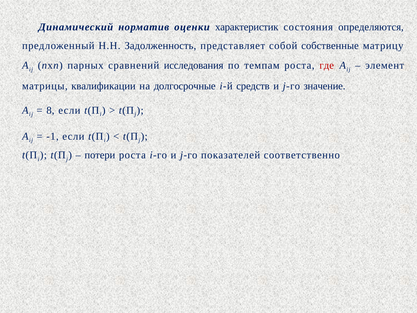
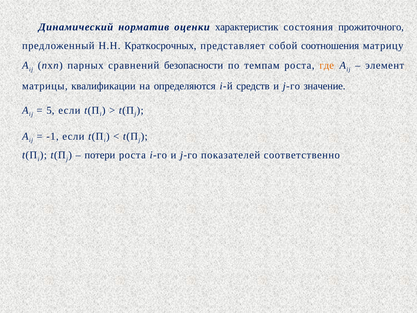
определяются: определяются -> прожиточного (371, 27)
Задолженность: Задолженность -> Краткосрочных (160, 46)
собственные: собственные -> соотношения (330, 46)
исследования: исследования -> безопасности (194, 65)
где colour: red -> orange (327, 65)
долгосрочные: долгосрочные -> определяются (185, 86)
8: 8 -> 5 (50, 110)
